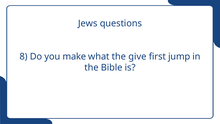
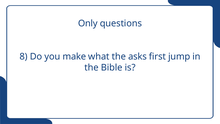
Jews: Jews -> Only (88, 23)
give: give -> asks (138, 56)
